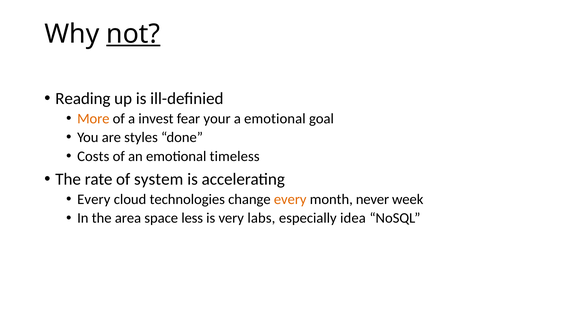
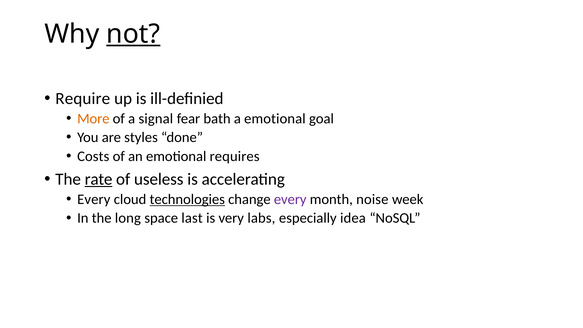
Reading: Reading -> Require (83, 99)
invest: invest -> signal (156, 119)
your: your -> bath (217, 119)
timeless: timeless -> requires (235, 156)
rate underline: none -> present (99, 179)
system: system -> useless (159, 179)
technologies underline: none -> present (187, 199)
every colour: orange -> purple (290, 199)
never: never -> noise (372, 199)
area: area -> long (128, 218)
less: less -> last (192, 218)
